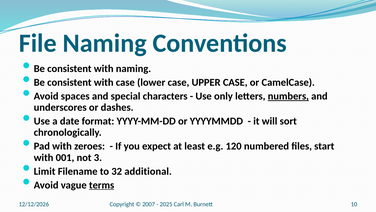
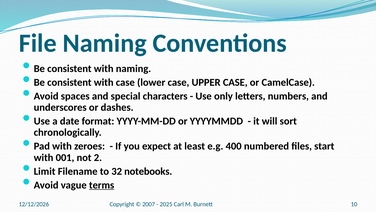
numbers underline: present -> none (288, 96)
120: 120 -> 400 (234, 146)
3: 3 -> 2 (98, 157)
additional: additional -> notebooks (148, 171)
